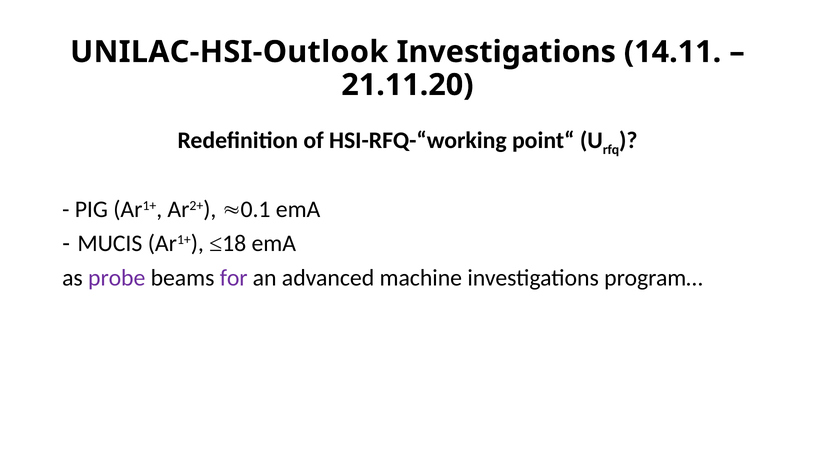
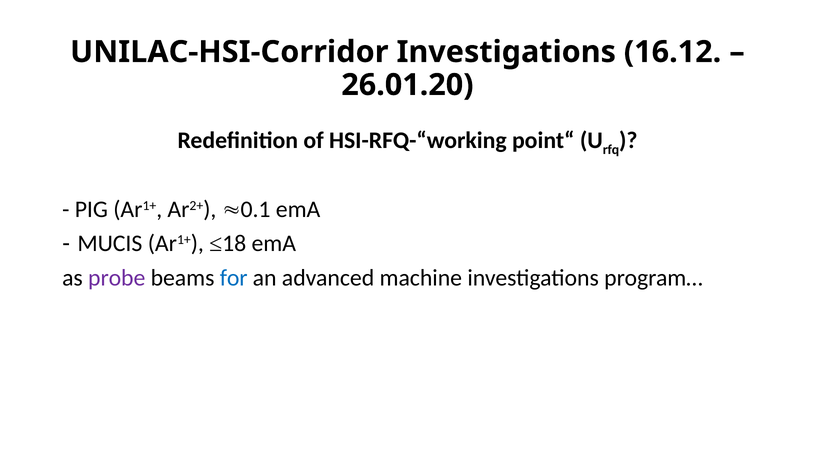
UNILAC-HSI-Outlook: UNILAC-HSI-Outlook -> UNILAC-HSI-Corridor (229, 52)
14.11: 14.11 -> 16.12 (673, 52)
21.11.20: 21.11.20 -> 26.01.20 (407, 85)
for colour: purple -> blue (234, 278)
